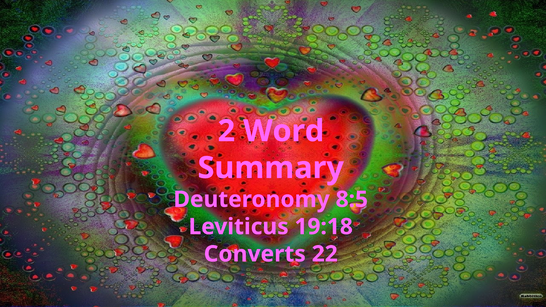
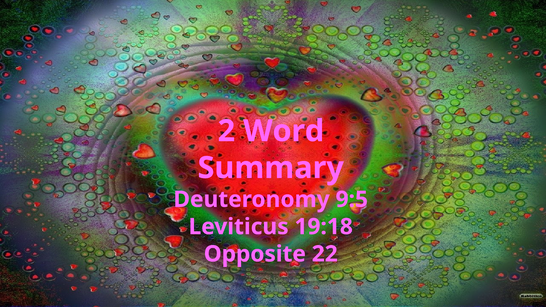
8:5: 8:5 -> 9:5 (352, 199)
Converts: Converts -> Opposite (255, 254)
